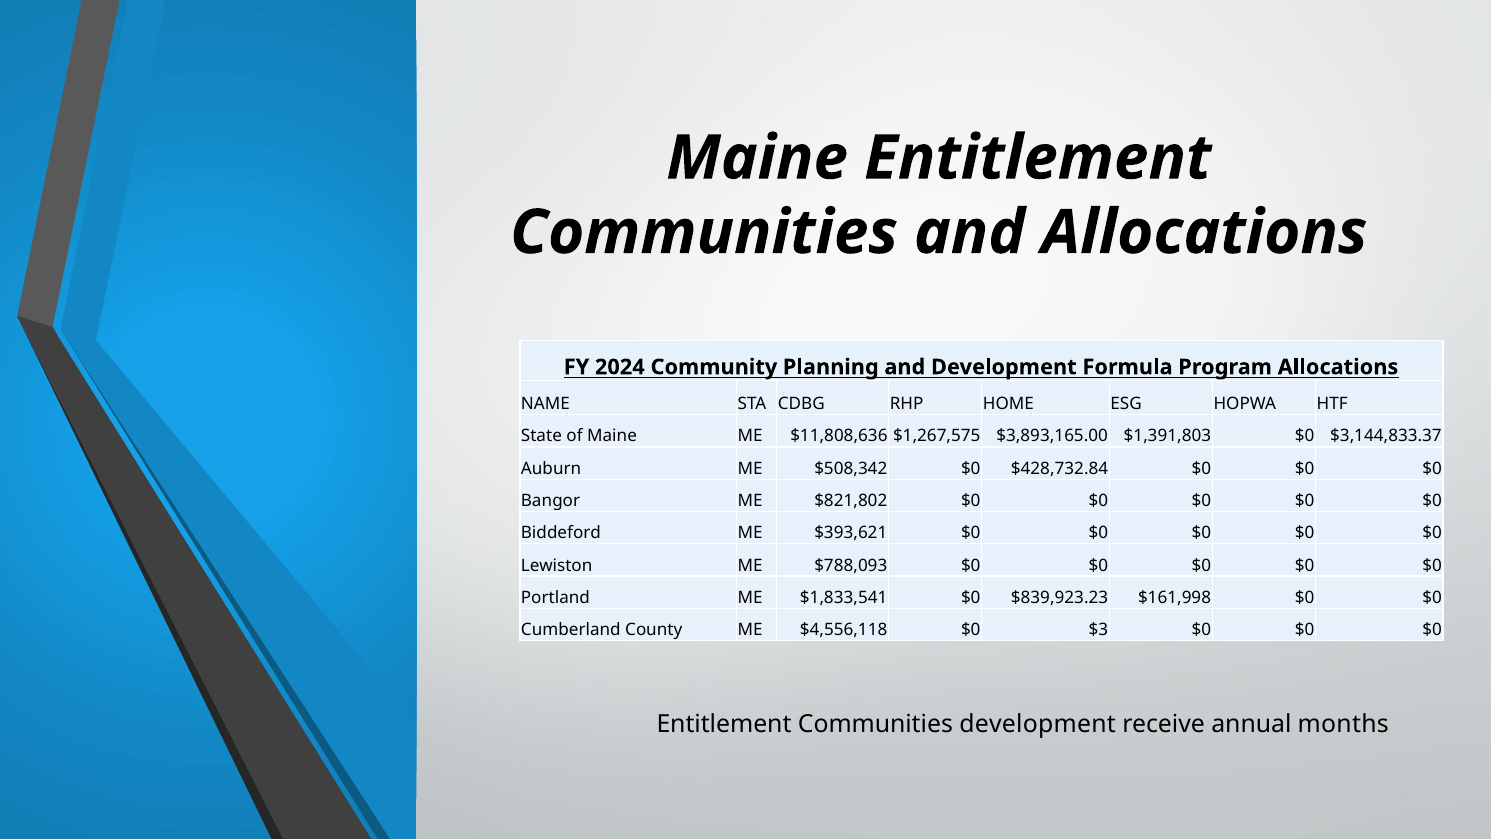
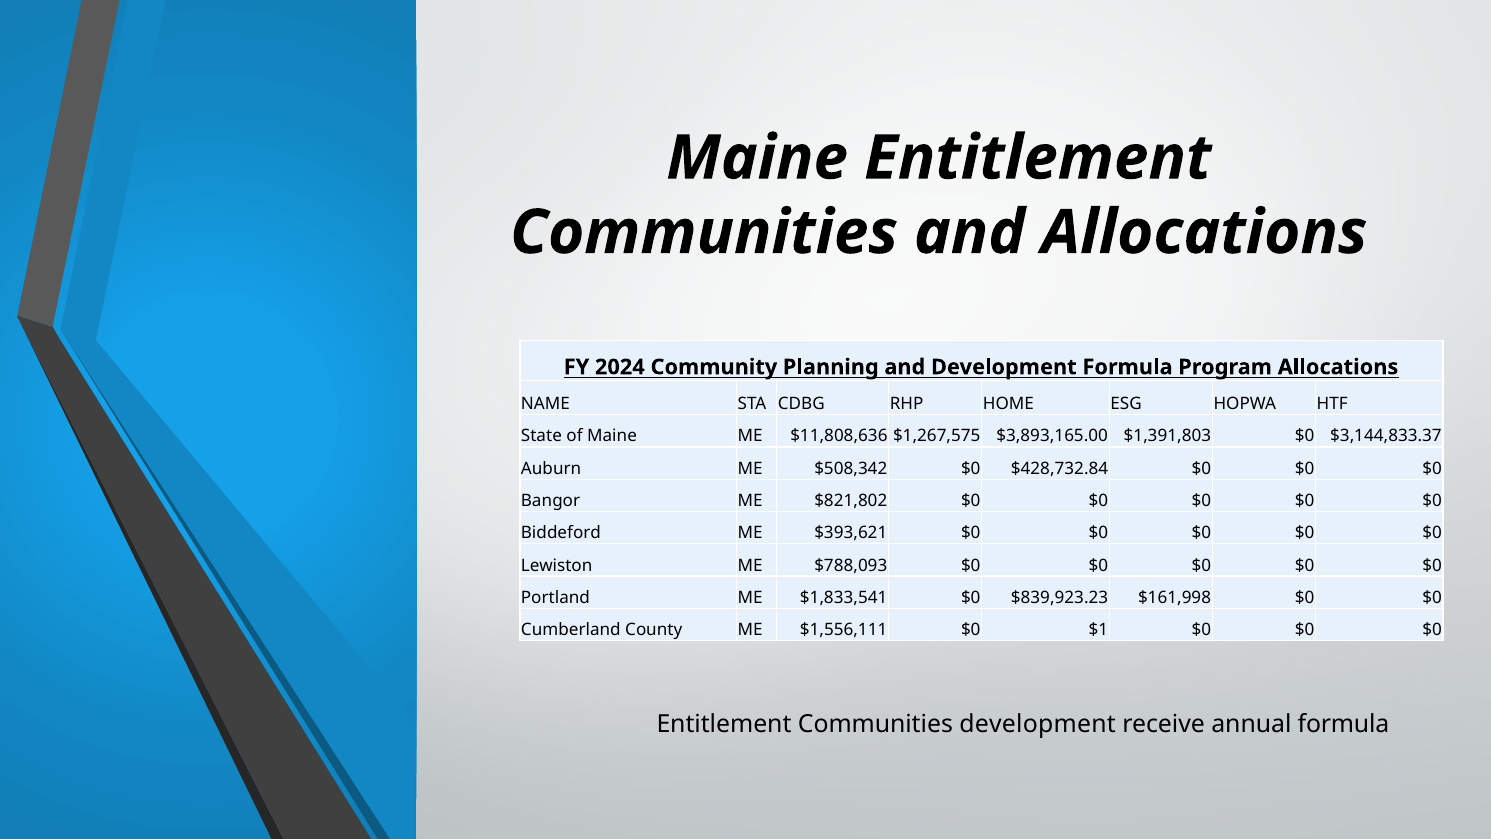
$4,556,118: $4,556,118 -> $1,556,111 (844, 630)
$3: $3 -> $1 (1098, 630)
annual months: months -> formula (1343, 724)
